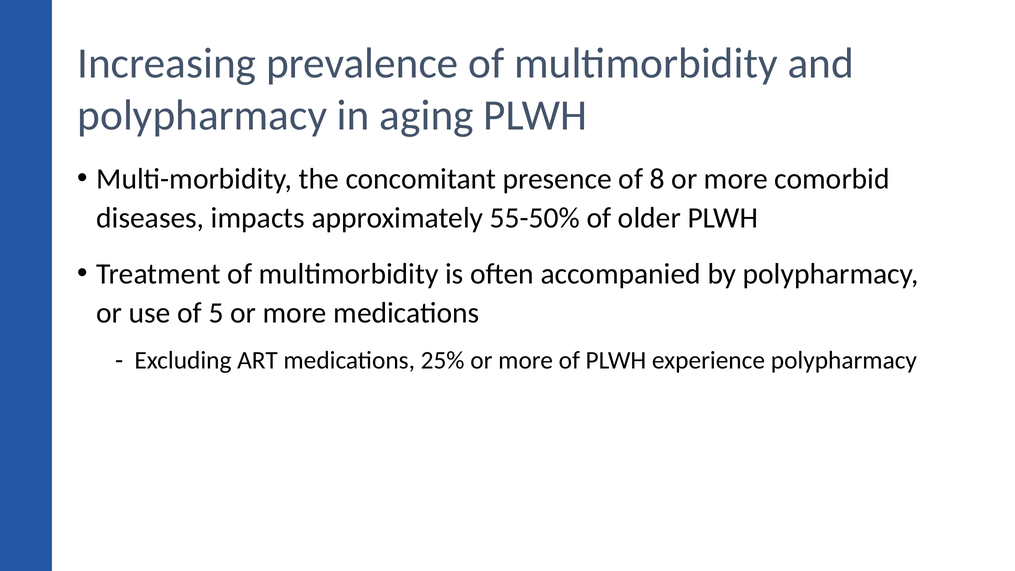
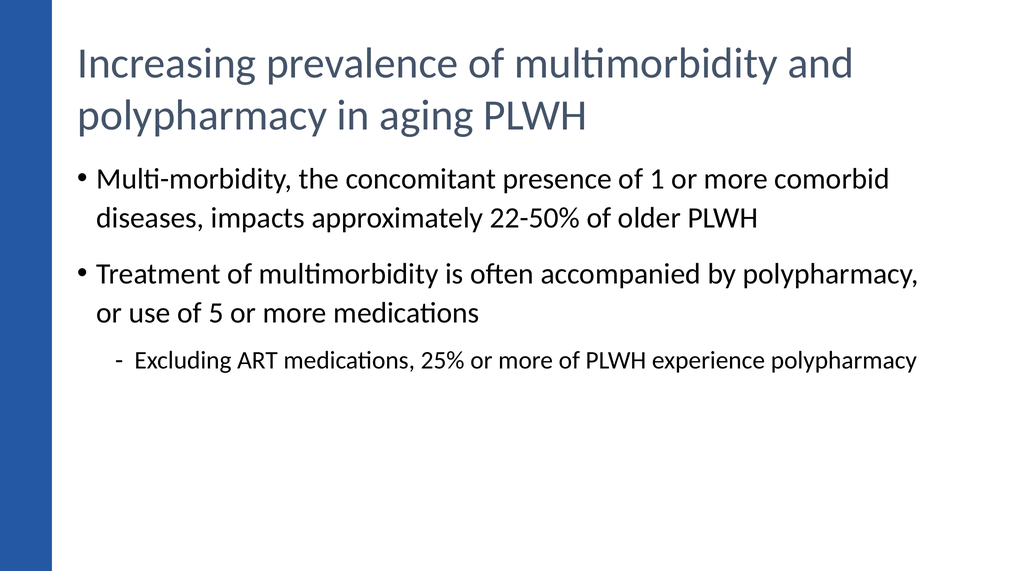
8: 8 -> 1 (657, 179)
55-50%: 55-50% -> 22-50% (535, 218)
